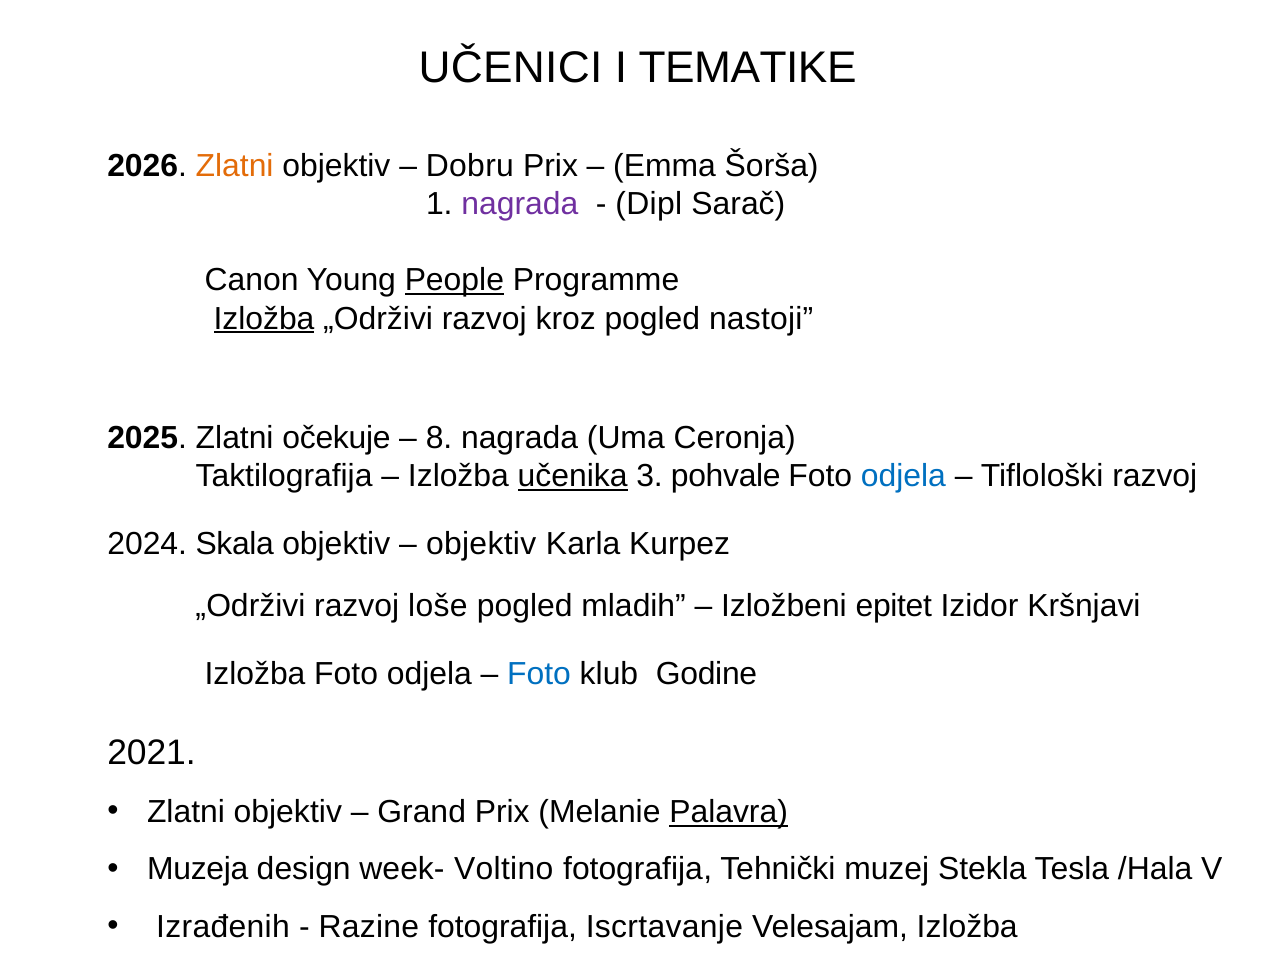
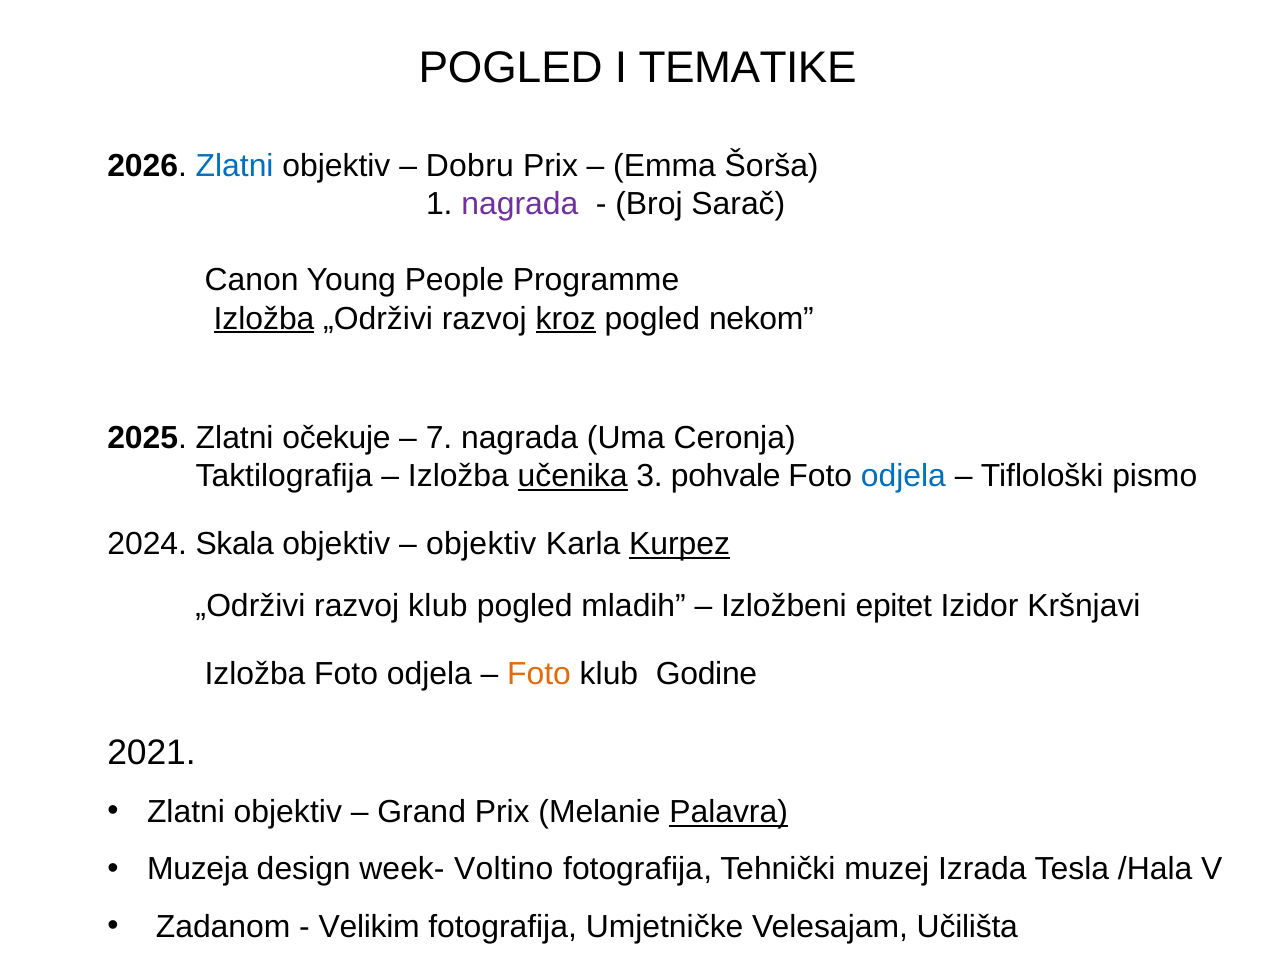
UČENICI: UČENICI -> POGLED (511, 68)
Zlatni colour: orange -> blue (235, 166)
Dipl: Dipl -> Broj (649, 204)
People underline: present -> none (454, 280)
kroz underline: none -> present (566, 319)
nastoji: nastoji -> nekom (761, 319)
8: 8 -> 7 (439, 438)
Tiflološki razvoj: razvoj -> pismo (1155, 476)
Kurpez underline: none -> present (680, 544)
razvoj loše: loše -> klub (438, 606)
Foto colour: blue -> orange (539, 674)
Stekla: Stekla -> Izrada (982, 870)
Izrađenih: Izrađenih -> Zadanom (223, 927)
Razine: Razine -> Velikim (369, 927)
Iscrtavanje: Iscrtavanje -> Umjetničke (665, 927)
Velesajam Izložba: Izložba -> Učilišta (967, 927)
